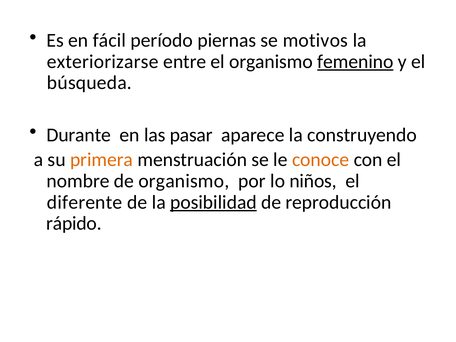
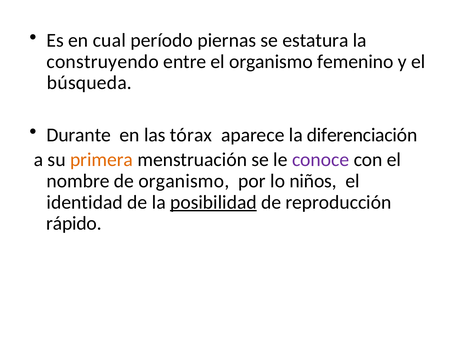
fácil: fácil -> cual (109, 40)
motivos: motivos -> estatura (315, 40)
exteriorizarse: exteriorizarse -> construyendo (103, 62)
femenino underline: present -> none (355, 62)
pasar: pasar -> tórax (191, 135)
construyendo: construyendo -> diferenciación (362, 135)
conoce colour: orange -> purple (321, 160)
diferente: diferente -> identidad (85, 202)
